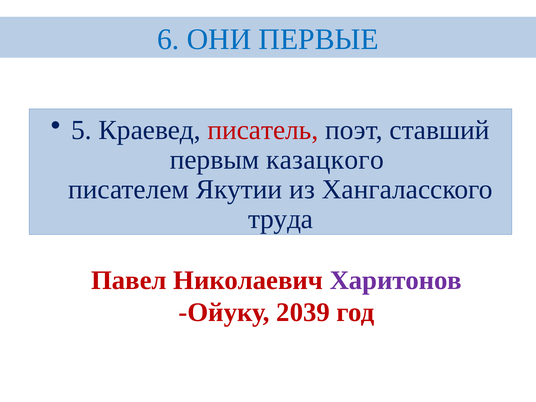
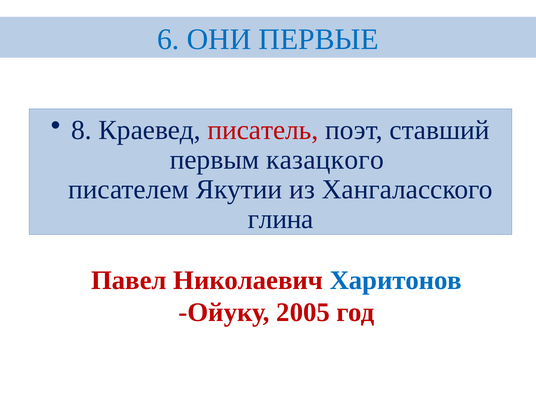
5: 5 -> 8 (81, 130)
труда: труда -> глина (281, 219)
Харитонов colour: purple -> blue (396, 280)
2039: 2039 -> 2005 (303, 312)
